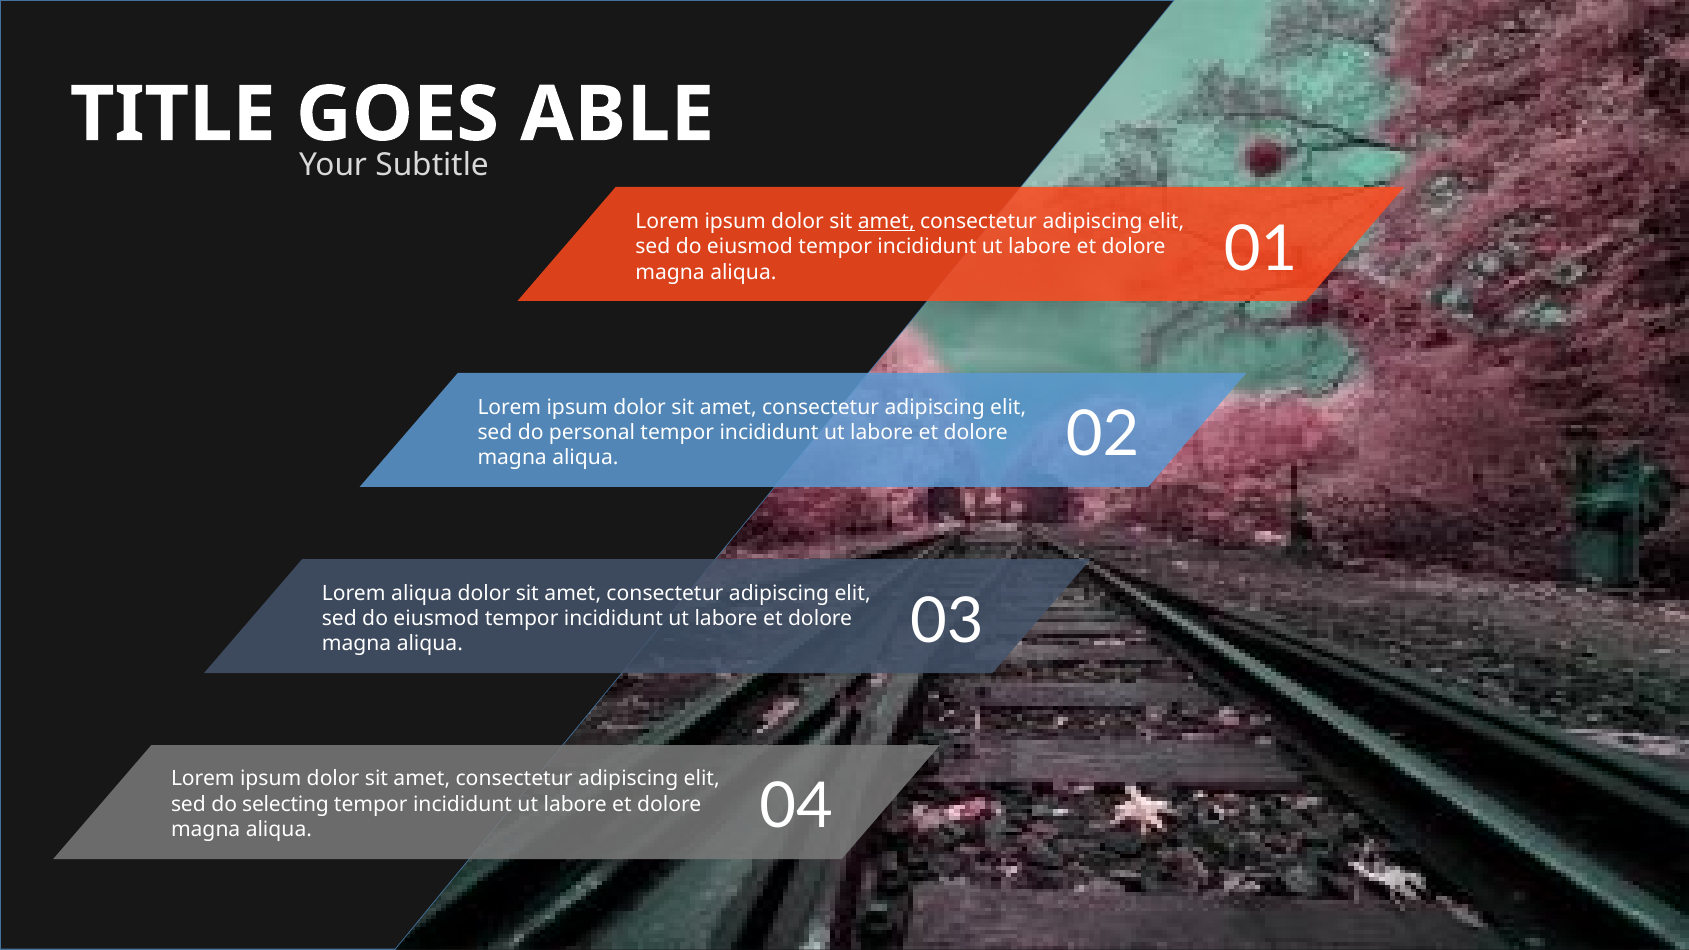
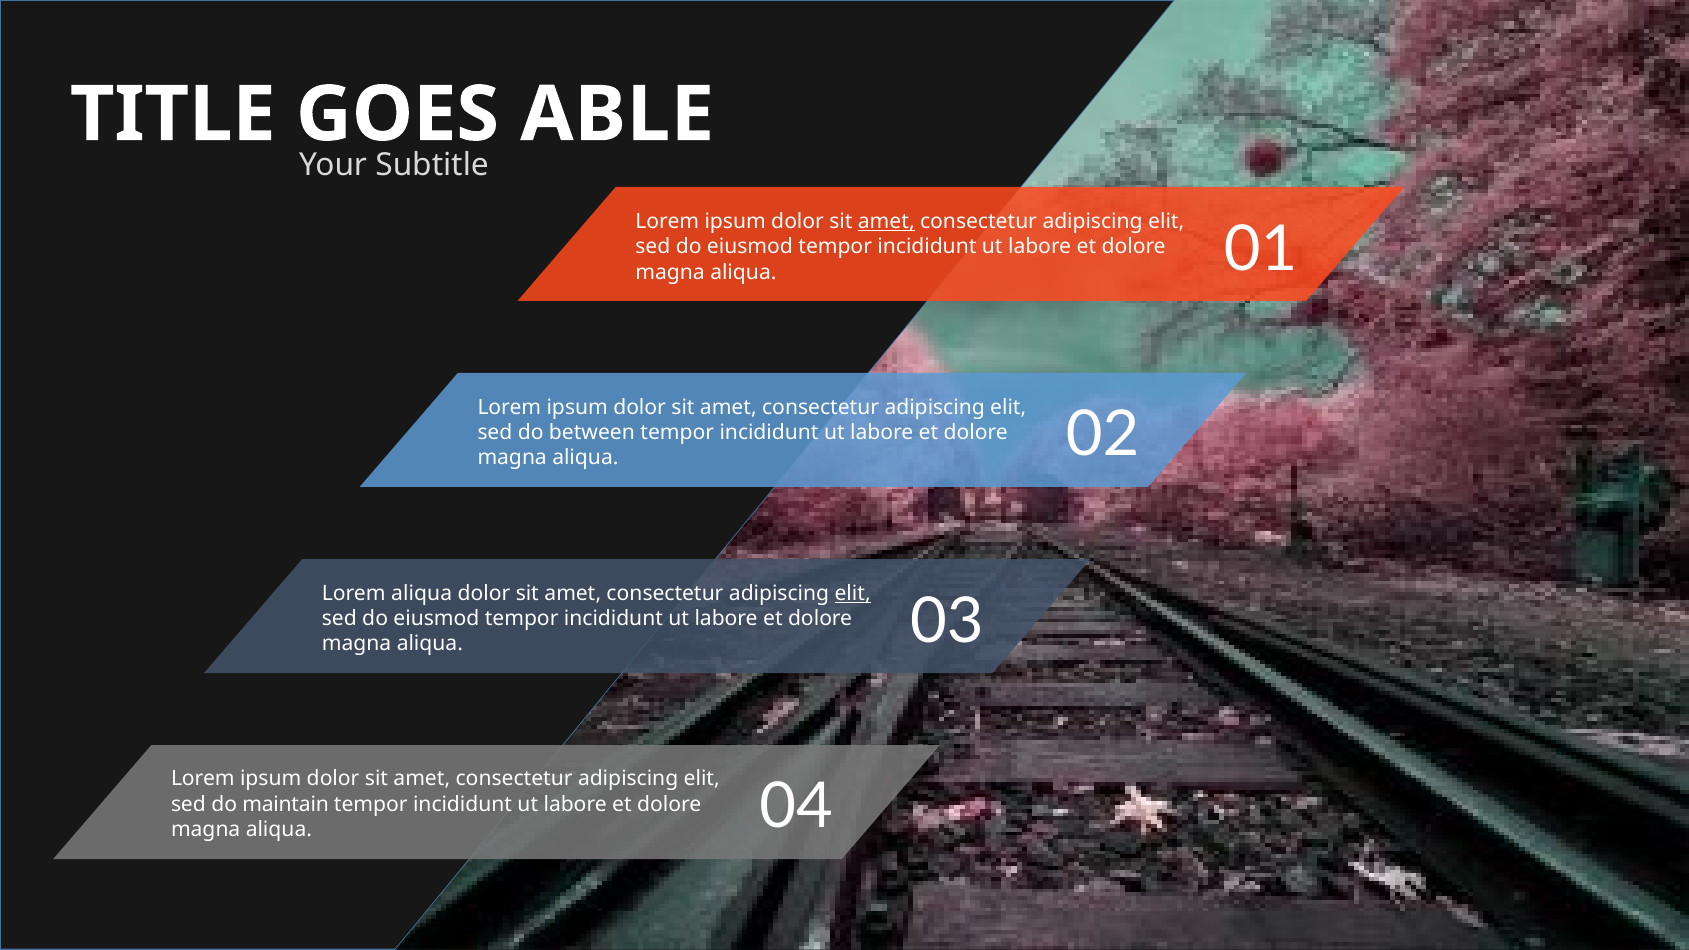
personal: personal -> between (592, 433)
elit underline: none -> present (853, 593)
selecting: selecting -> maintain (286, 804)
